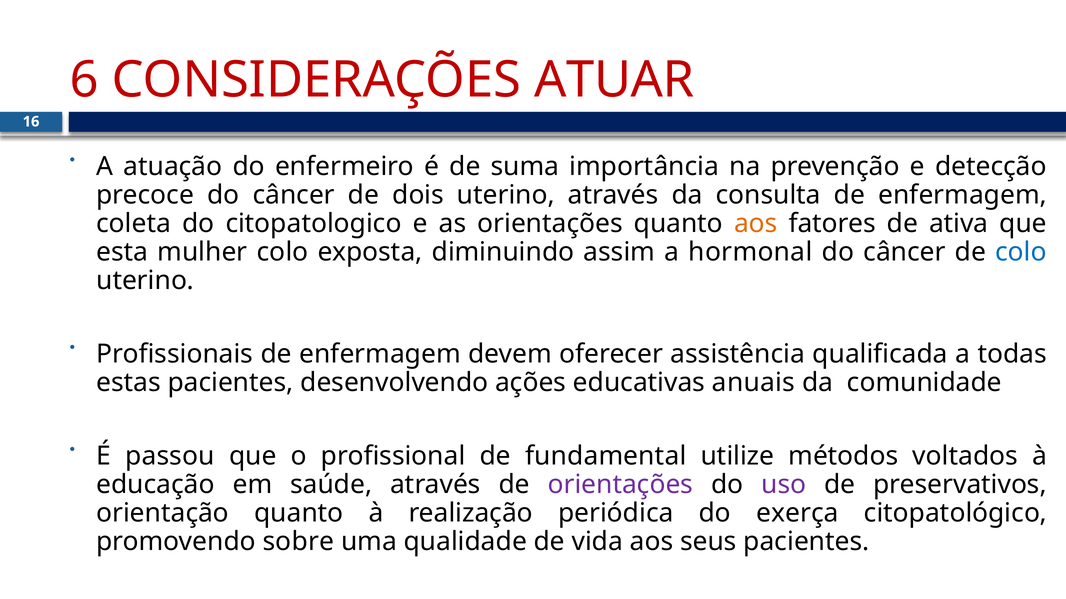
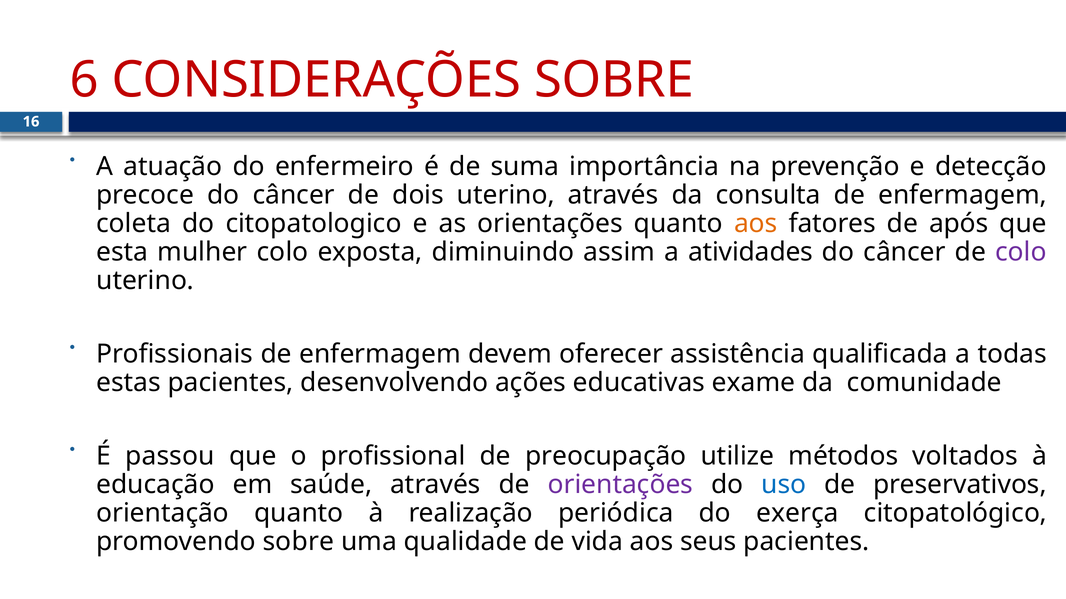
CONSIDERAÇÕES ATUAR: ATUAR -> SOBRE (614, 80)
ativa: ativa -> após (959, 224)
hormonal: hormonal -> atividades (751, 252)
colo colour: blue -> purple (1021, 252)
anuais: anuais -> exame (754, 383)
fundamental: fundamental -> preocupação (606, 457)
uso colour: purple -> blue (784, 485)
